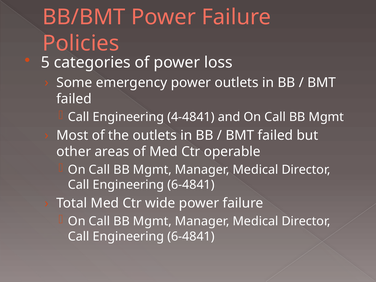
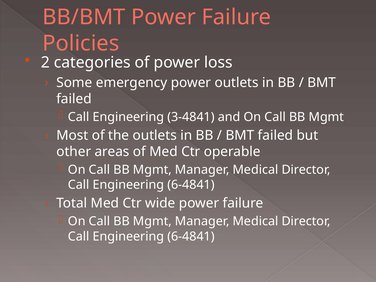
5: 5 -> 2 (45, 62)
4-4841: 4-4841 -> 3-4841 (191, 117)
